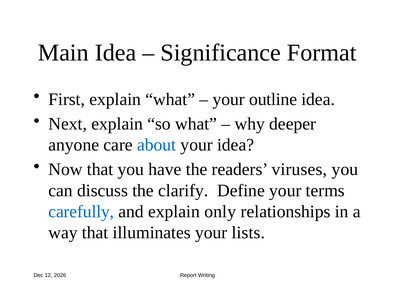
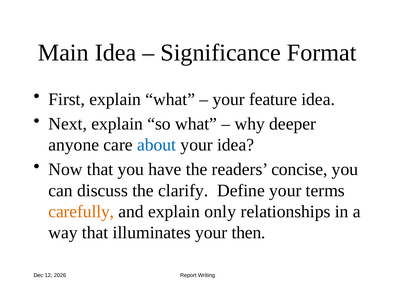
outline: outline -> feature (273, 99)
viruses: viruses -> concise (299, 170)
carefully colour: blue -> orange (81, 212)
lists: lists -> then (249, 233)
